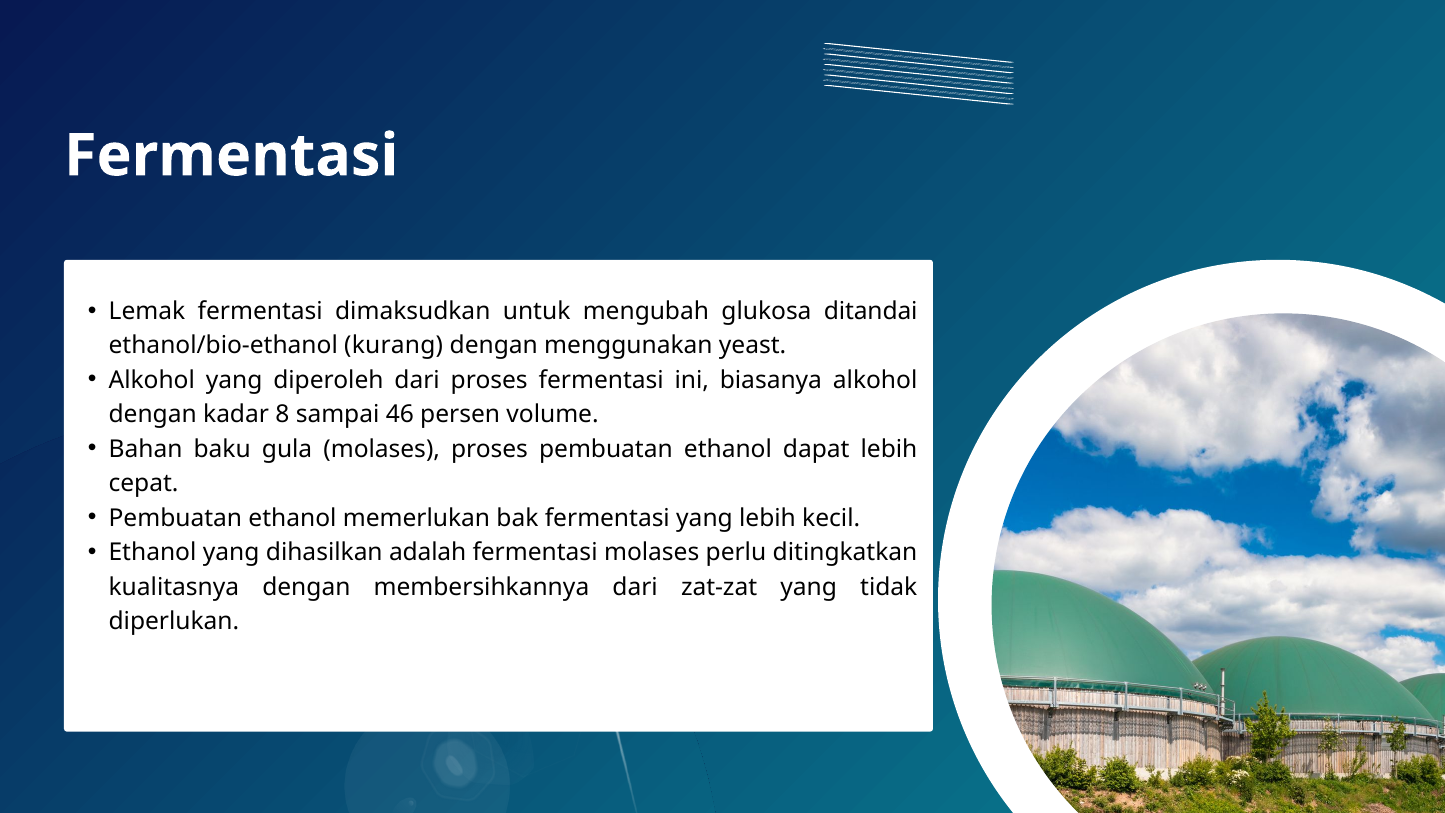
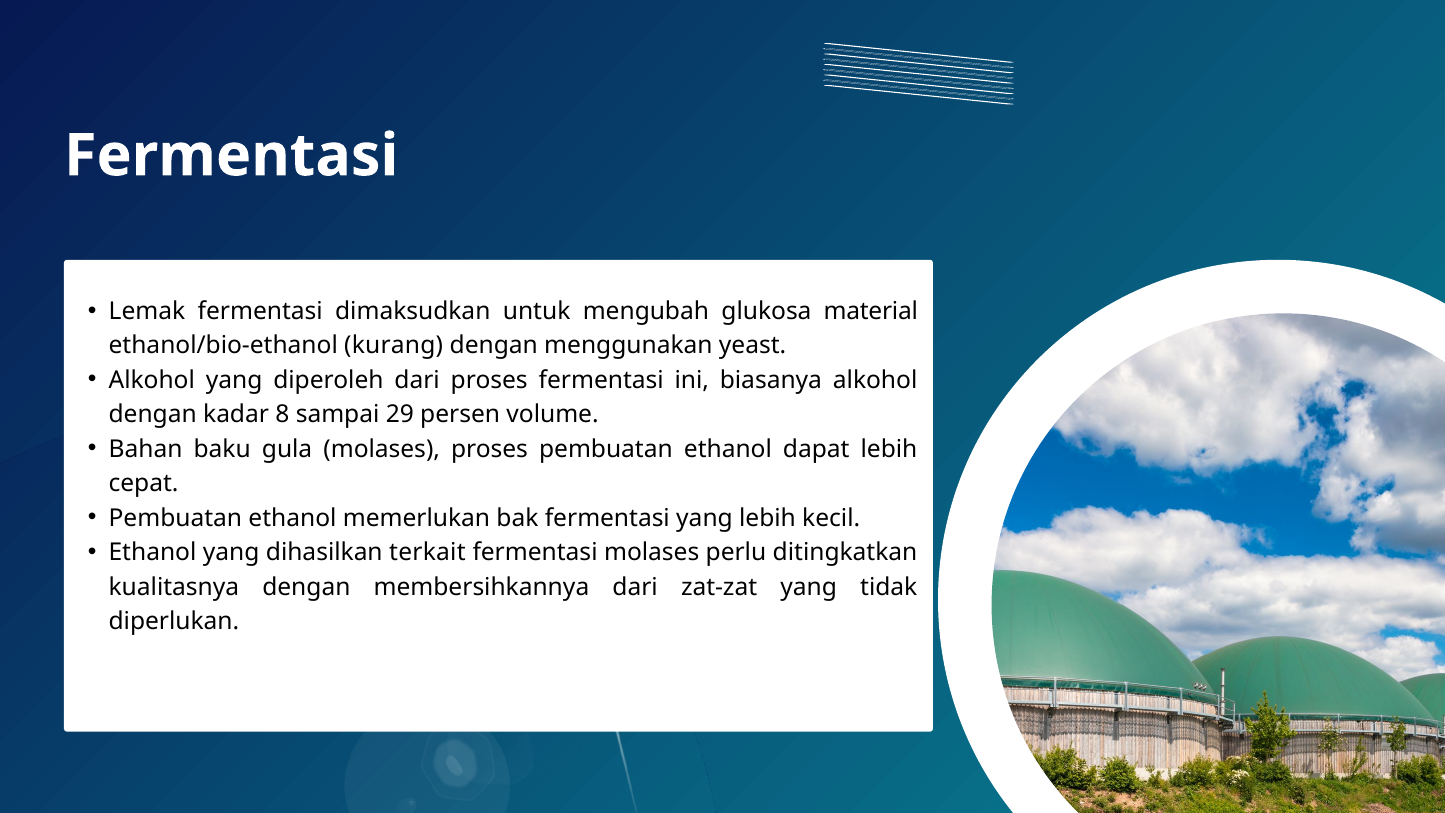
ditandai: ditandai -> material (871, 311)
46: 46 -> 29 (400, 415)
adalah: adalah -> terkait (427, 552)
